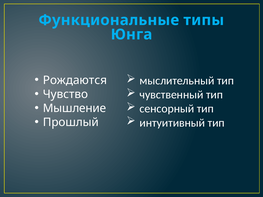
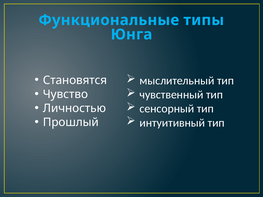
Рождаются: Рождаются -> Становятся (75, 80)
Мышление: Мышление -> Личностью (74, 108)
